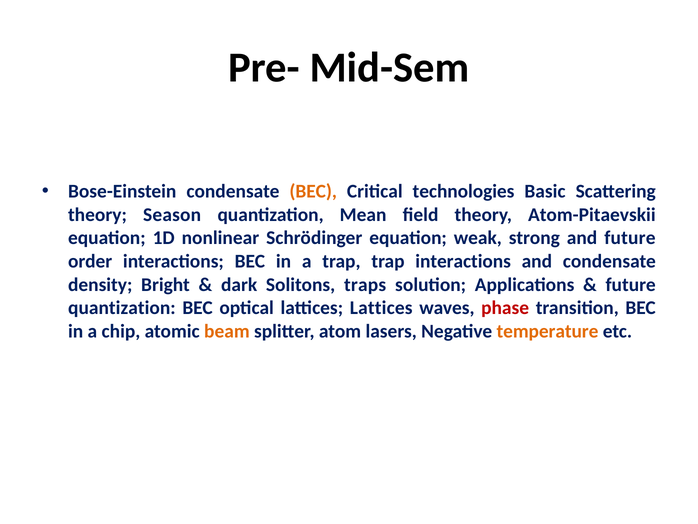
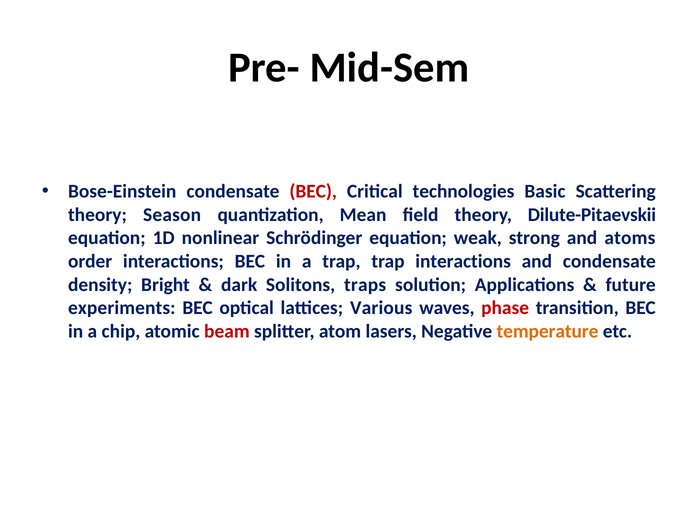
BEC colour: orange -> red (313, 191)
Atom-Pitaevskii: Atom-Pitaevskii -> Dilute-Pitaevskii (592, 214)
and future: future -> atoms (630, 238)
quantization: quantization -> experiments (122, 308)
lattices Lattices: Lattices -> Various (381, 308)
beam colour: orange -> red (227, 331)
